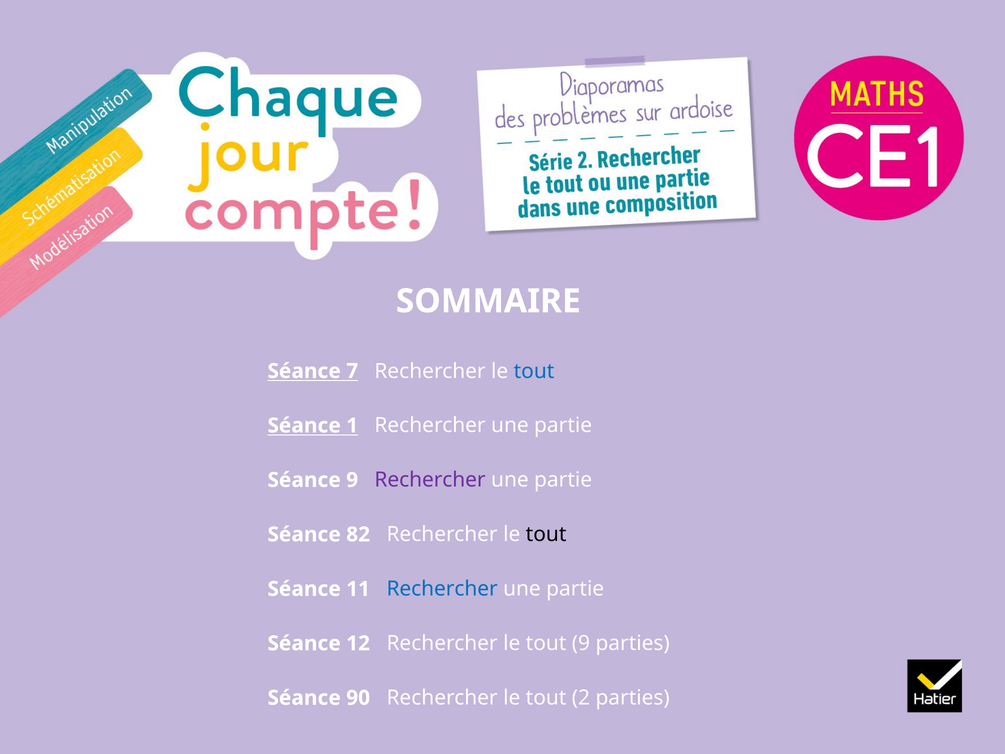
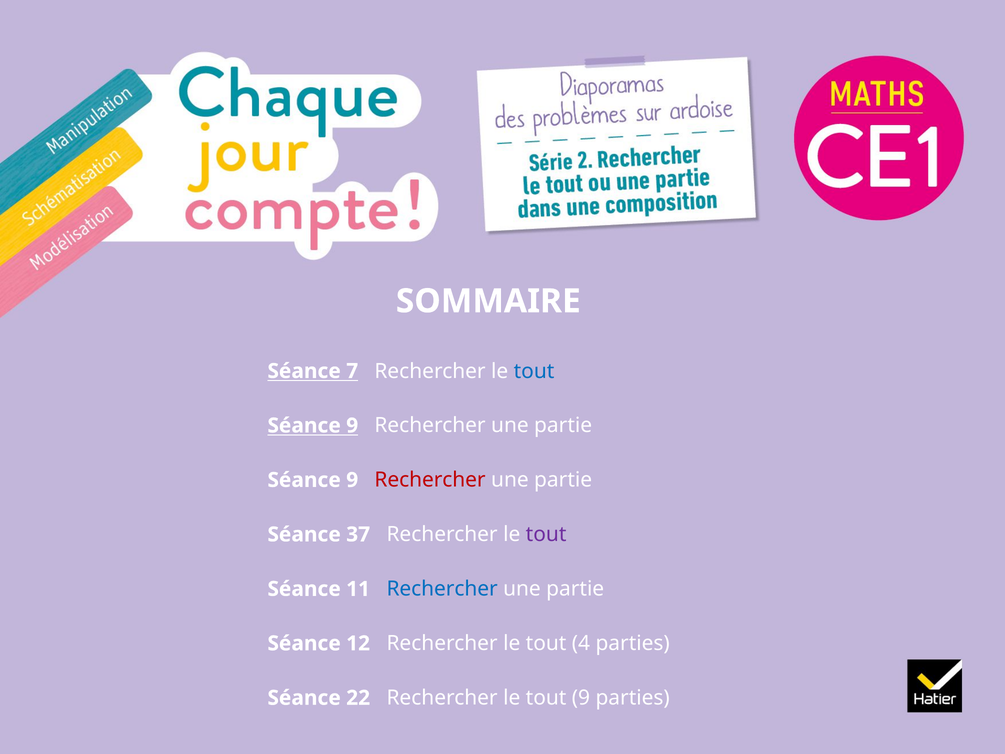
1: 1 -> 9 (352, 425)
Rechercher colour: purple -> red (430, 480)
82: 82 -> 37 (358, 534)
tout colour: black -> purple (546, 534)
tout 9: 9 -> 4 (581, 643)
90: 90 -> 22 (358, 698)
tout 2: 2 -> 9 (581, 698)
